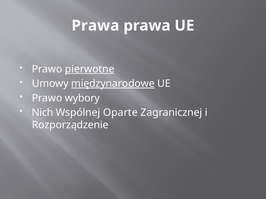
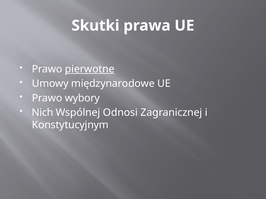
Prawa: Prawa -> Skutki (95, 26)
międzynarodowe underline: present -> none (113, 84)
Oparte: Oparte -> Odnosi (120, 113)
Rozporządzenie: Rozporządzenie -> Konstytucyjnym (70, 125)
